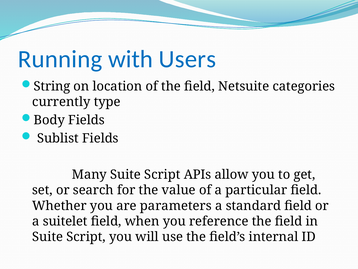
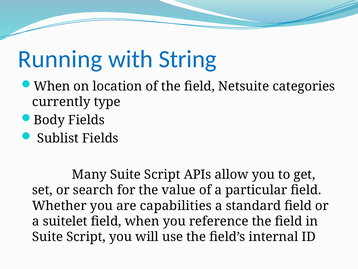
Users: Users -> String (188, 59)
String: String -> When (52, 86)
parameters: parameters -> capabilities (176, 205)
